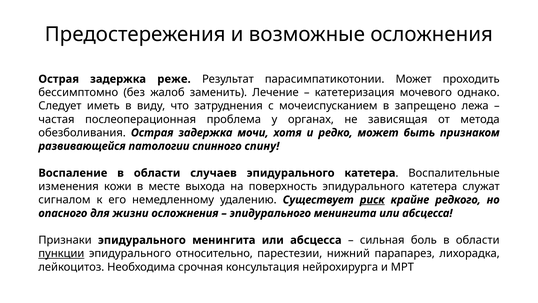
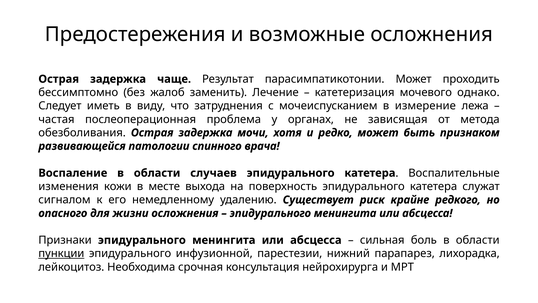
реже: реже -> чаще (174, 79)
запрещено: запрещено -> измерение (425, 106)
спину: спину -> врача (262, 146)
риск underline: present -> none (372, 200)
относительно: относительно -> инфузионной (214, 253)
